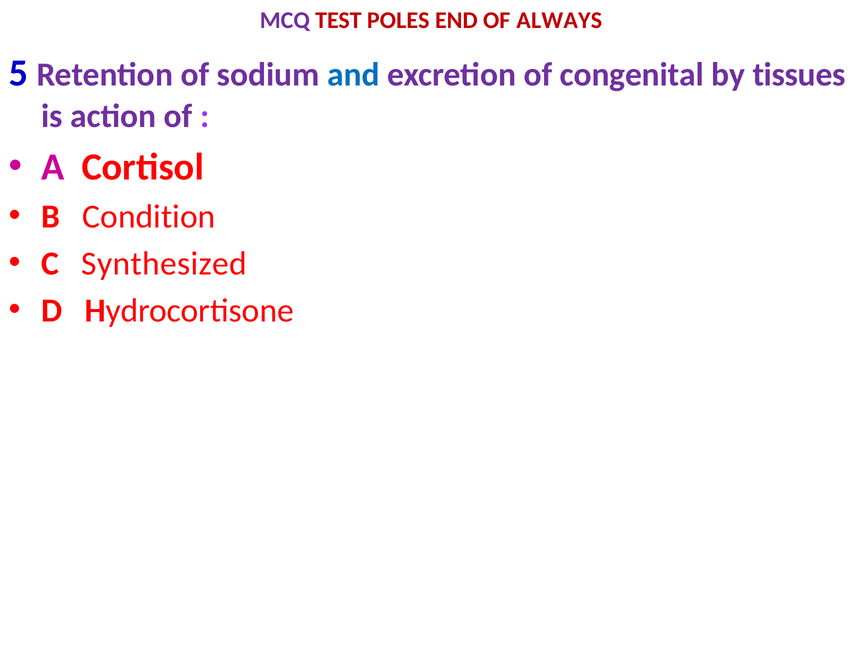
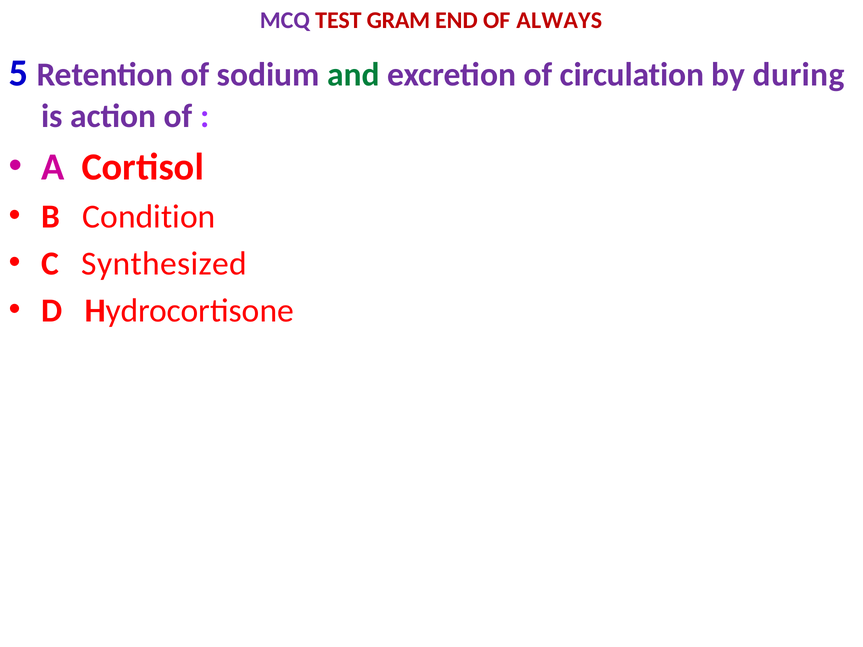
POLES: POLES -> GRAM (398, 20)
and colour: blue -> green (353, 75)
congenital: congenital -> circulation (632, 75)
tissues: tissues -> during (799, 75)
